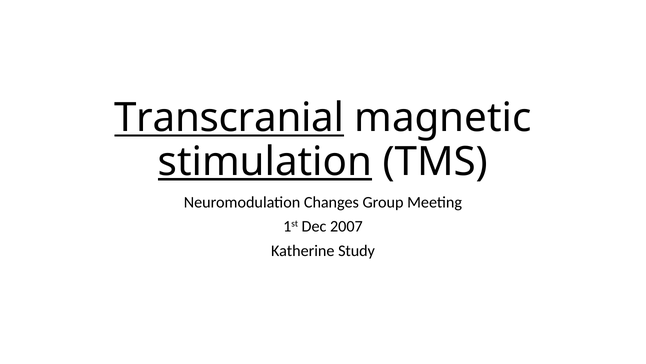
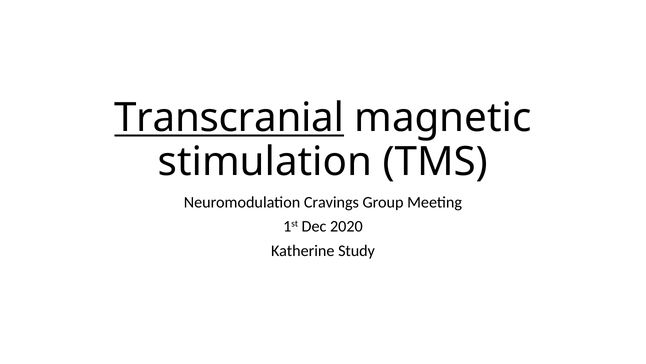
stimulation underline: present -> none (265, 161)
Changes: Changes -> Cravings (331, 202)
2007: 2007 -> 2020 (346, 226)
